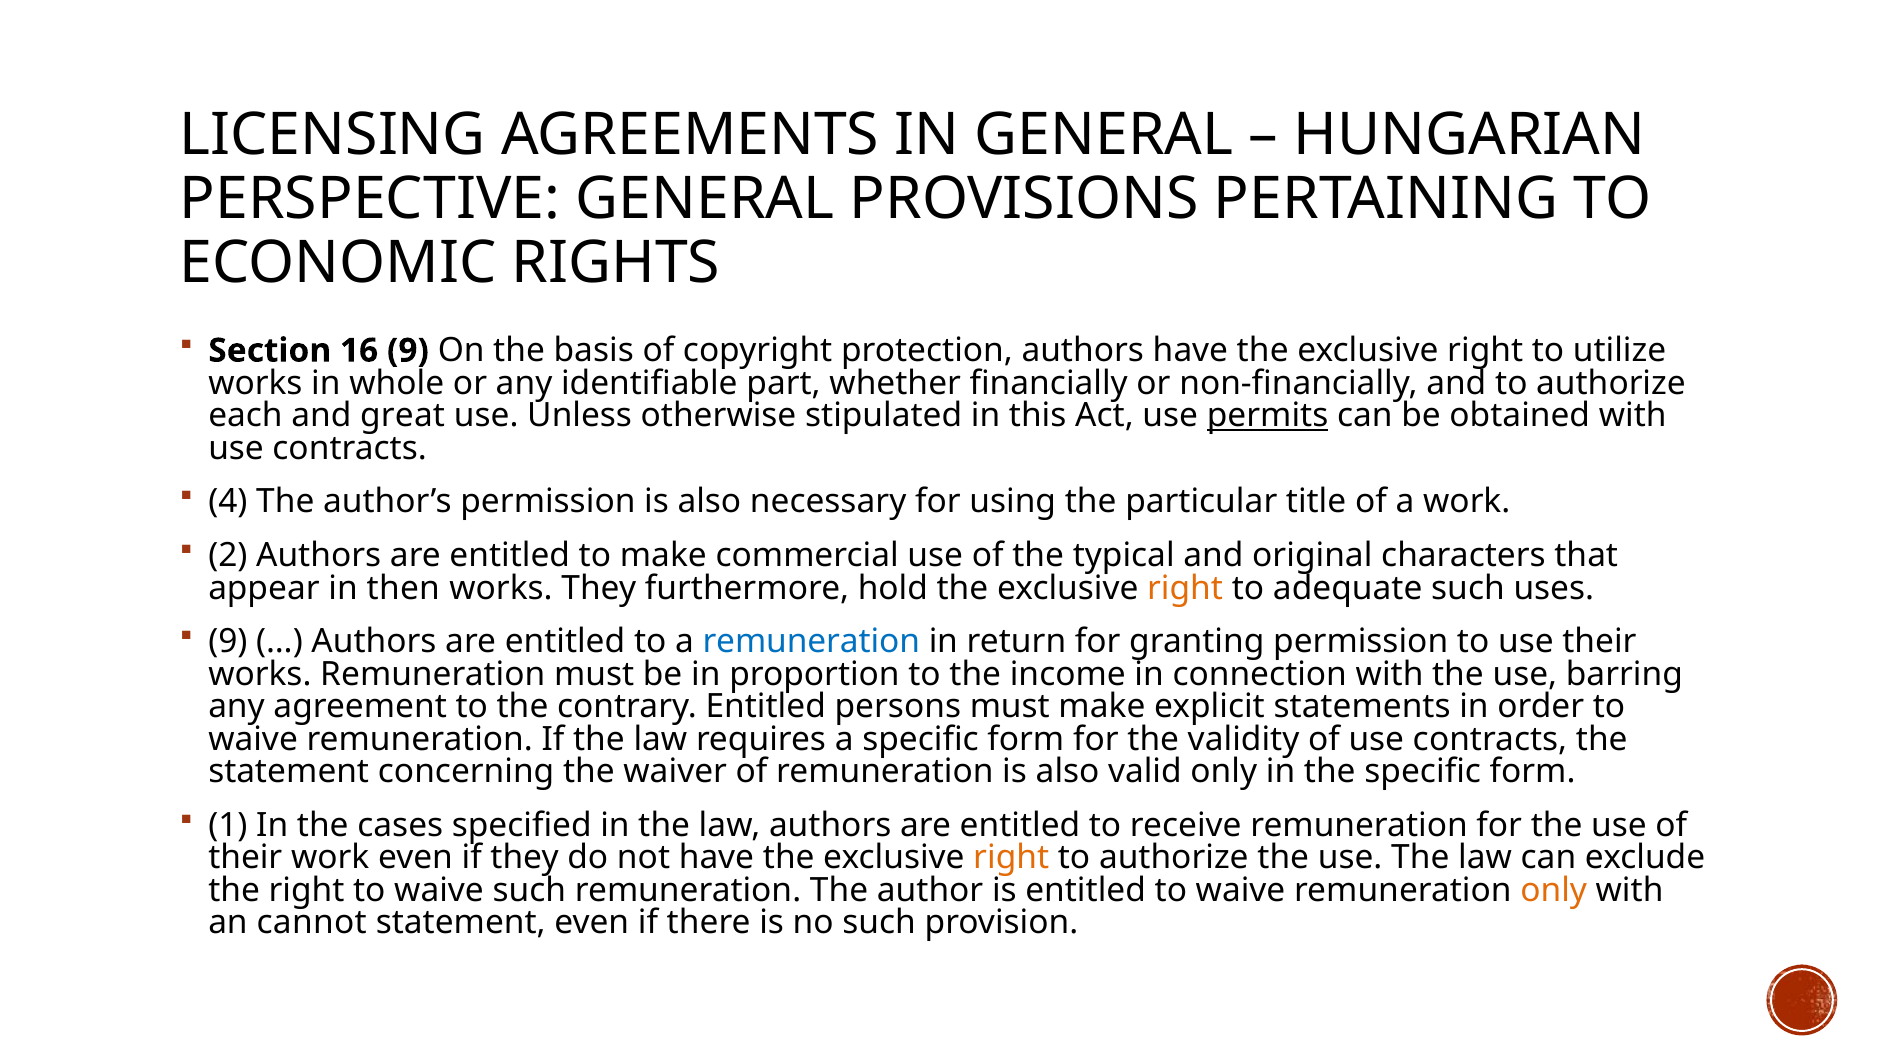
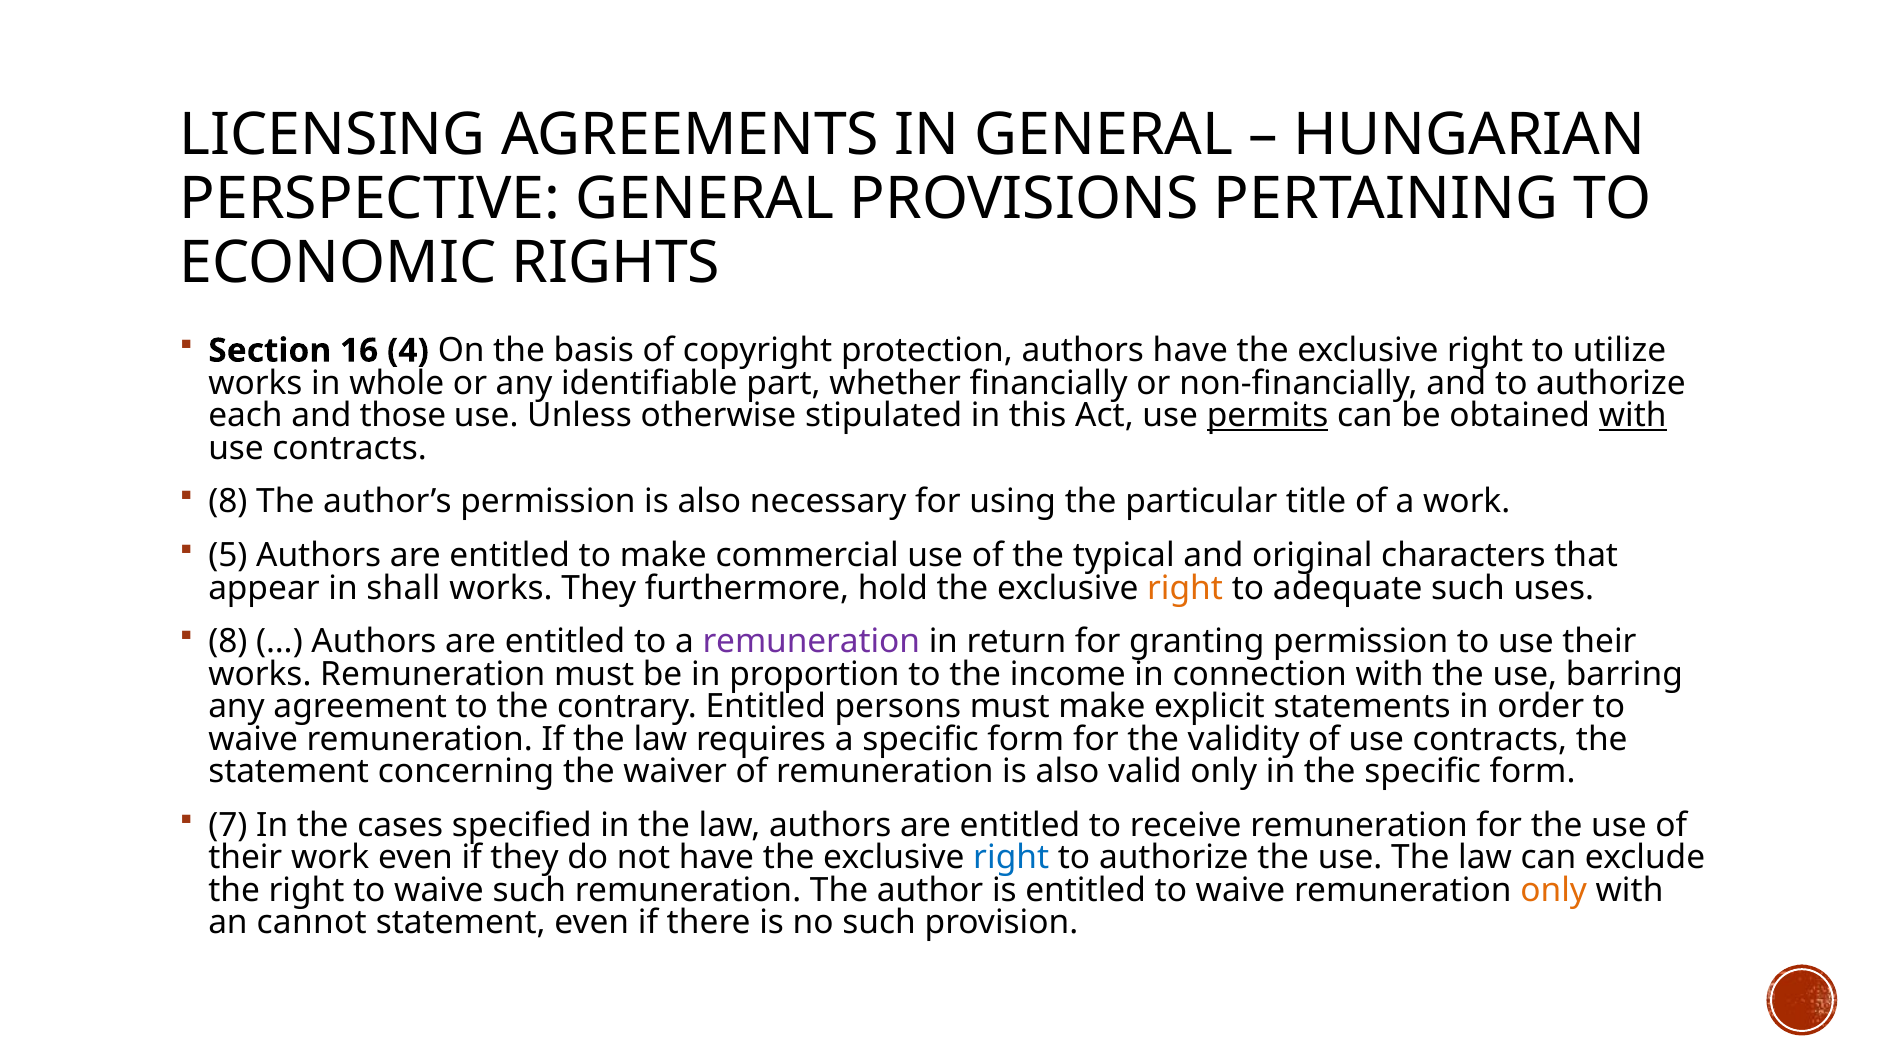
16 9: 9 -> 4 (408, 351)
great: great -> those (403, 416)
with underline: none -> present (1633, 416)
4: 4 -> 8 (228, 502)
2: 2 -> 5 (228, 556)
then: then -> shall (403, 588)
9: 9 -> 8 (228, 642)
remuneration colour: blue -> purple (811, 642)
1: 1 -> 7 (228, 826)
right colour: orange -> blue (1011, 858)
